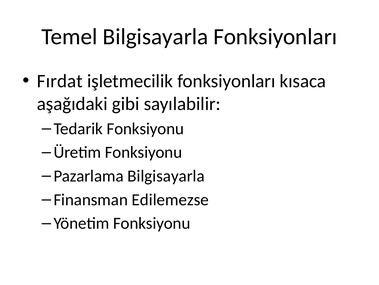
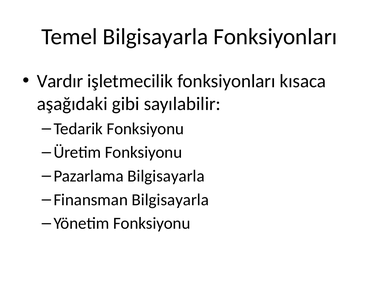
Fırdat: Fırdat -> Vardır (60, 81)
Finansman Edilemezse: Edilemezse -> Bilgisayarla (170, 199)
